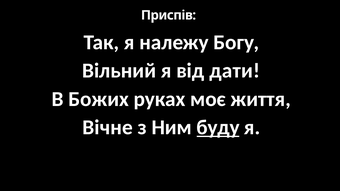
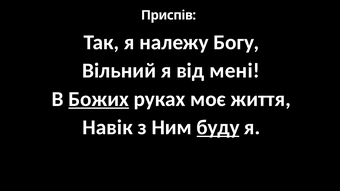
дати: дати -> мені (235, 71)
Божих underline: none -> present (99, 99)
Вічне: Вічне -> Навік (108, 128)
